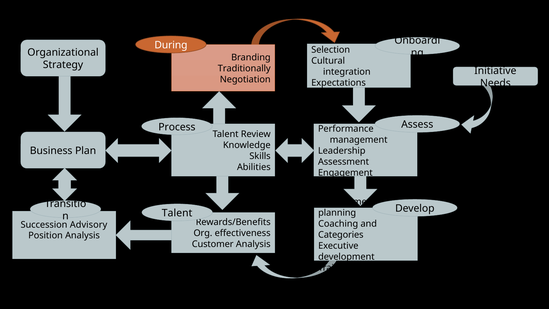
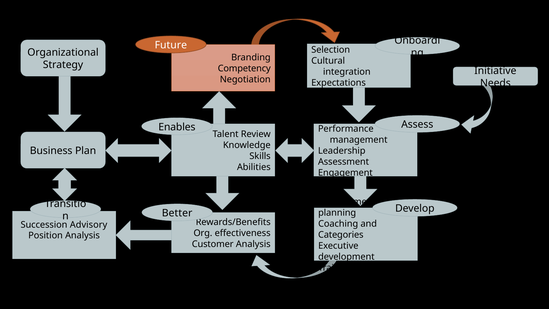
During: During -> Future (171, 45)
Traditionally: Traditionally -> Competency (244, 68)
Process: Process -> Enables (177, 127)
Talent: Talent -> Better (177, 213)
